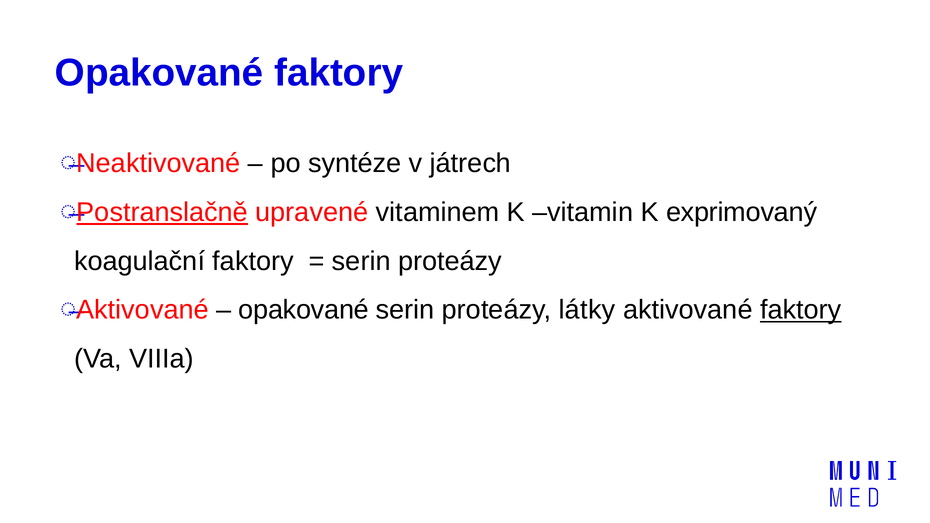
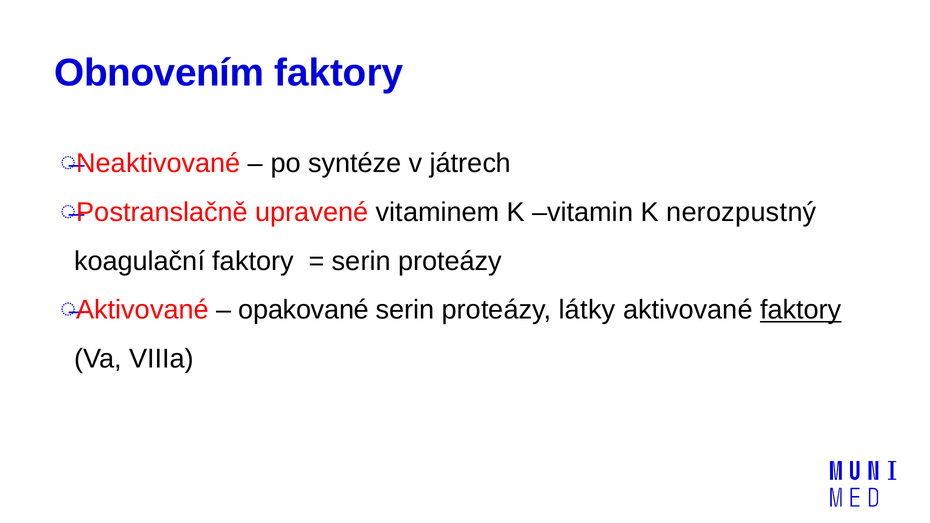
Opakované: Opakované -> Obnovením (159, 73)
Postranslačně underline: present -> none (162, 212)
exprimovaný: exprimovaný -> nerozpustný (741, 212)
